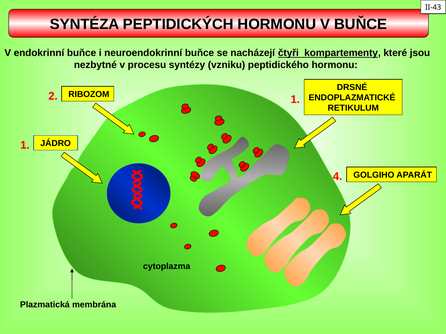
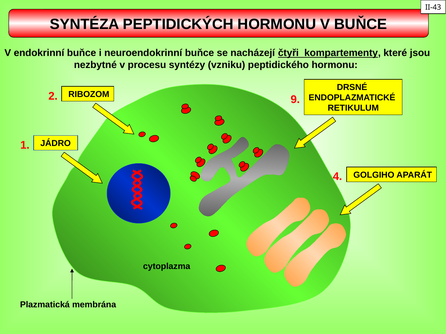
2 1: 1 -> 9 (295, 100)
